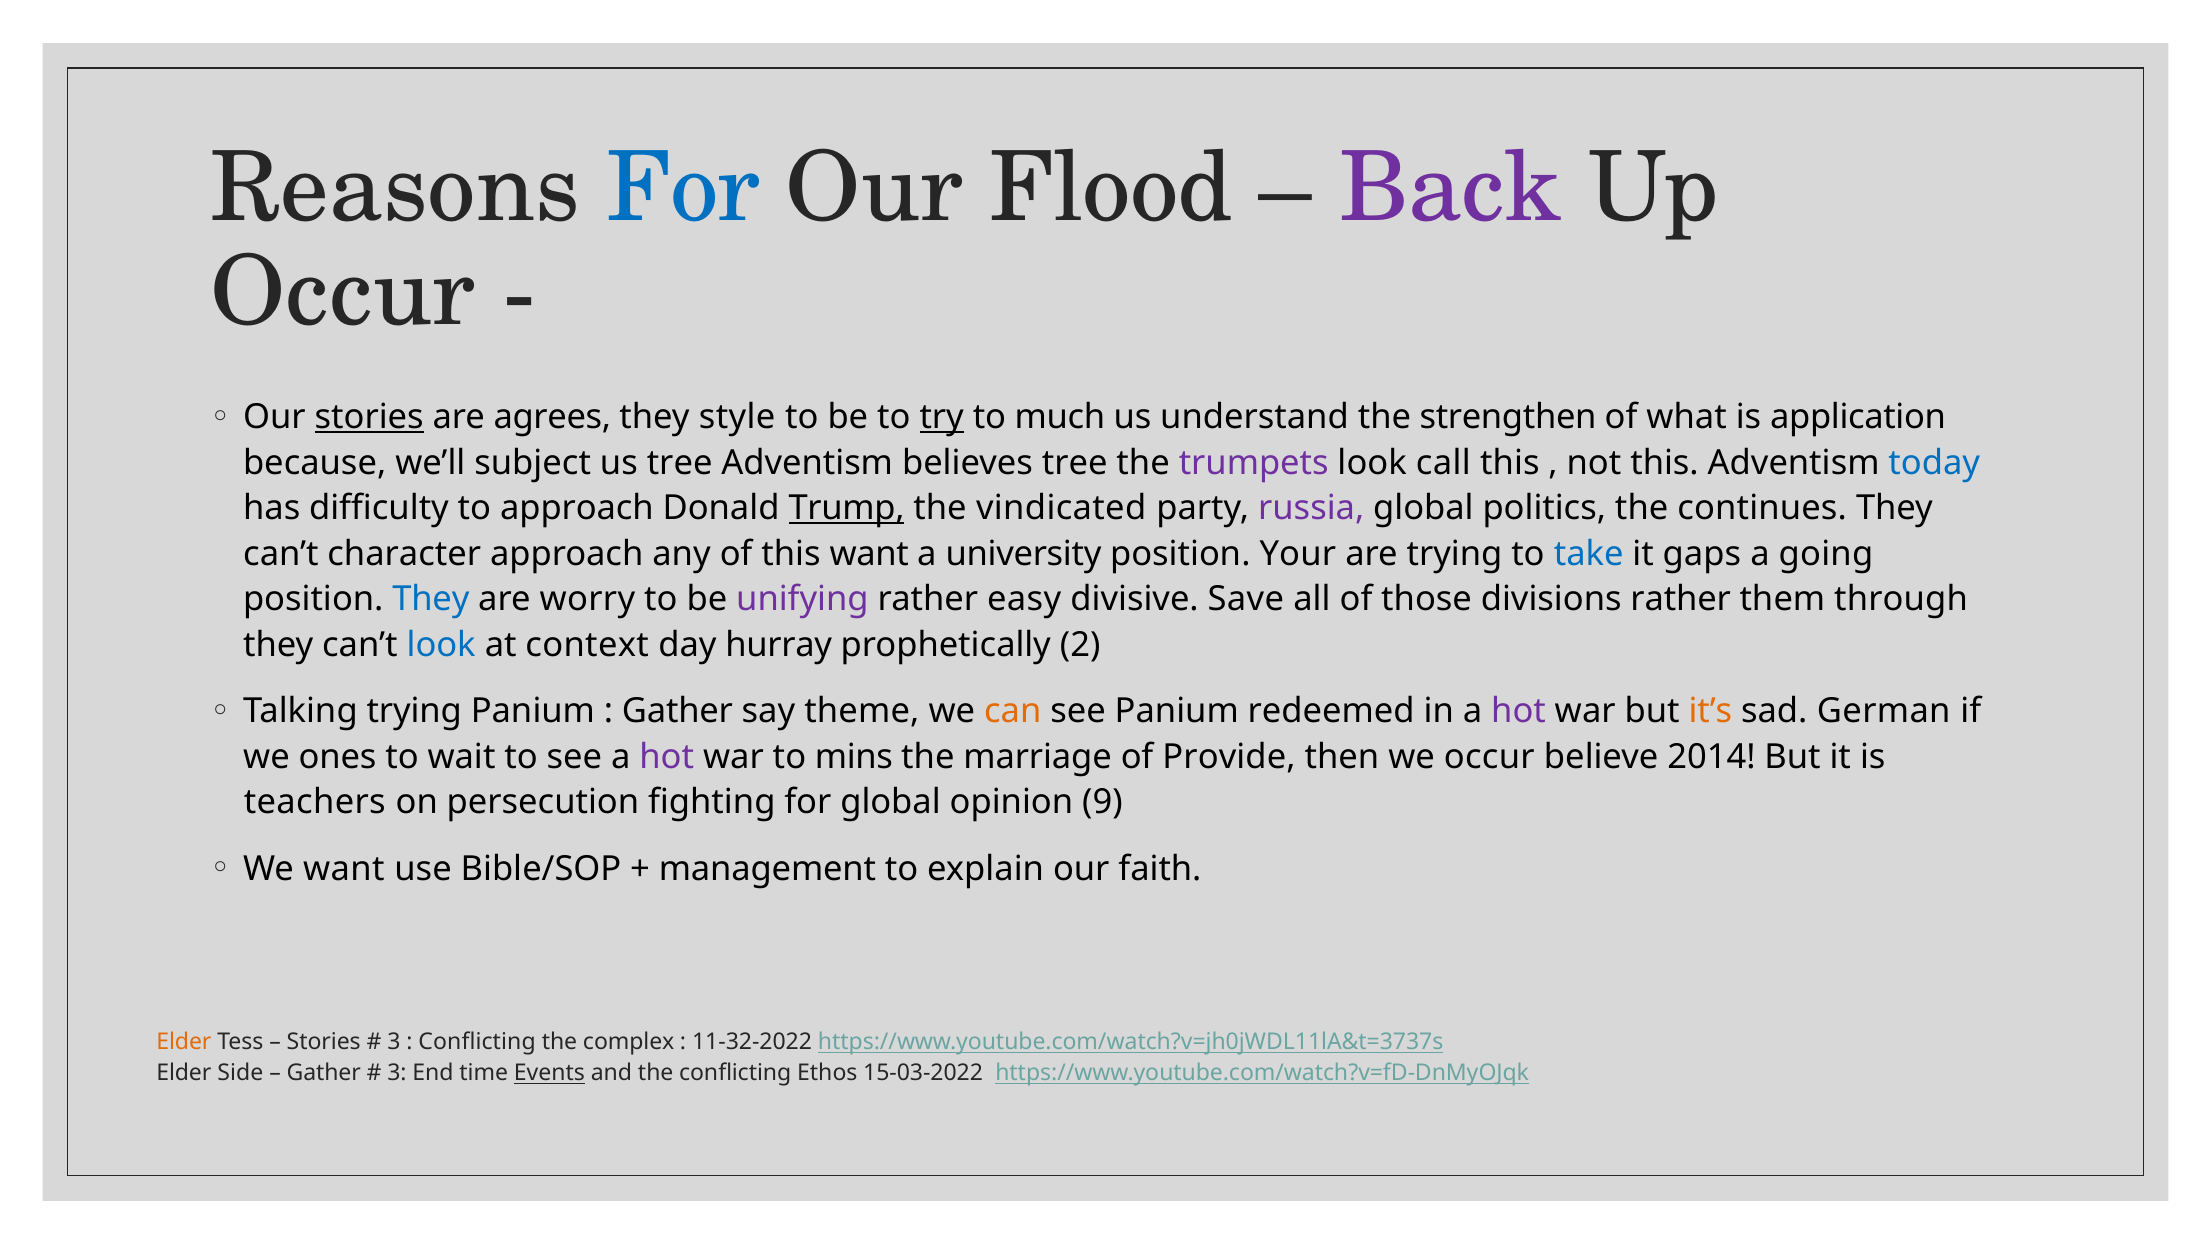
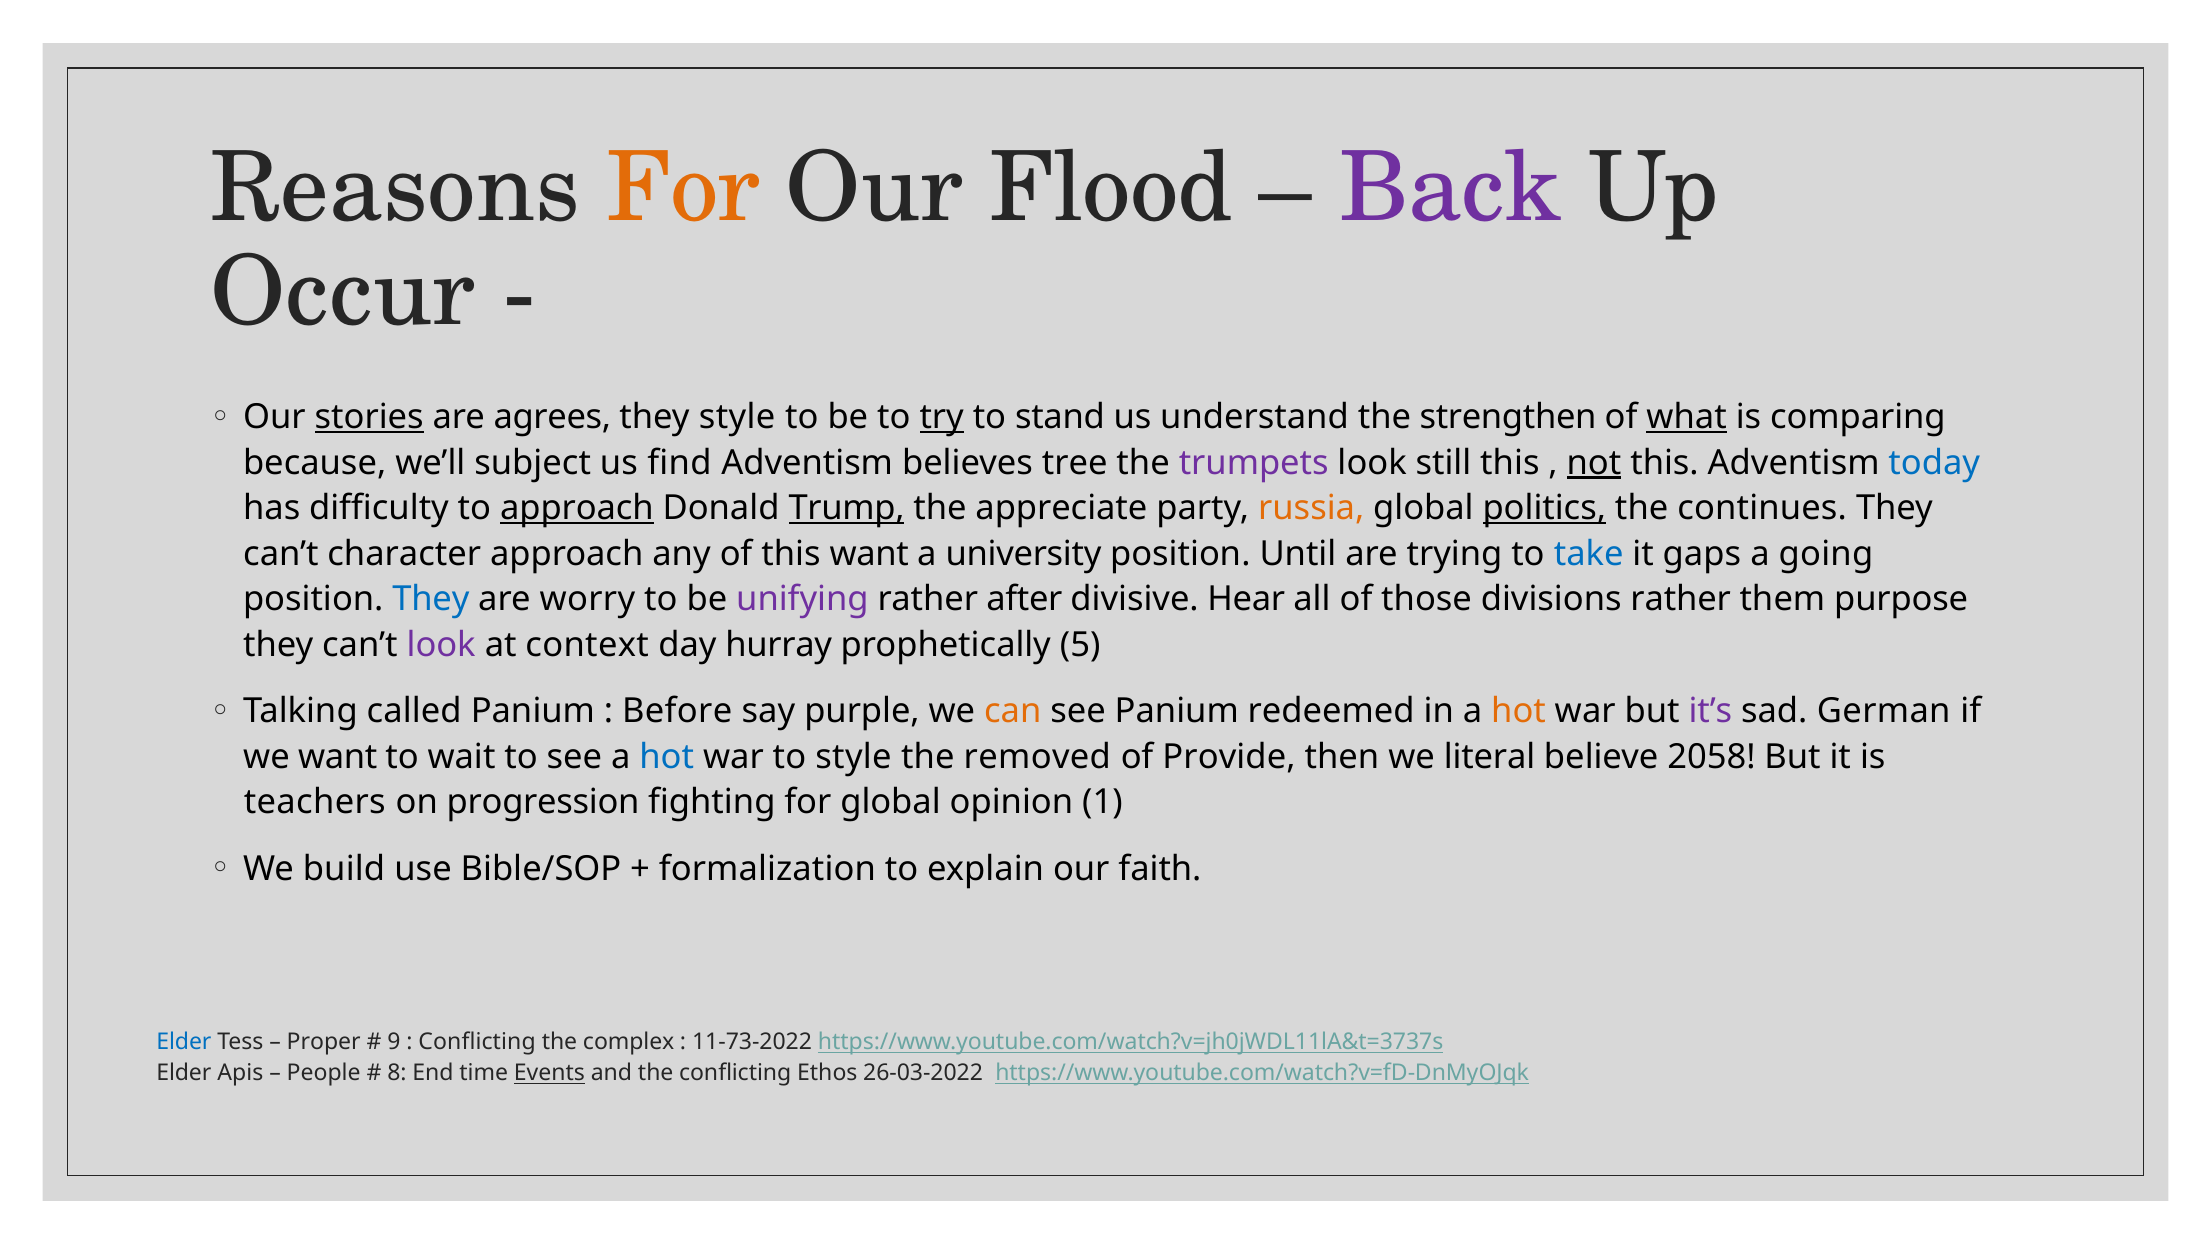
For colour: blue -> orange (684, 188)
much: much -> stand (1060, 417)
what underline: none -> present (1687, 417)
application: application -> comparing (1858, 417)
us tree: tree -> find (679, 463)
call: call -> still (1443, 463)
not underline: none -> present (1594, 463)
approach underline: none -> present (577, 508)
vindicated: vindicated -> appreciate (1061, 508)
russia colour: purple -> orange (1311, 508)
politics underline: none -> present (1544, 508)
Your: Your -> Until (1298, 554)
easy: easy -> after (1024, 599)
Save: Save -> Hear (1246, 599)
through: through -> purpose (1901, 599)
look colour: blue -> purple (441, 645)
2: 2 -> 5 (1080, 645)
Talking trying: trying -> called (414, 711)
Gather: Gather -> Before (677, 711)
theme: theme -> purple (862, 711)
hot colour: purple -> orange (1519, 711)
it’s colour: orange -> purple (1710, 711)
we ones: ones -> want (338, 757)
hot colour: purple -> blue (667, 757)
to mins: mins -> style (854, 757)
marriage: marriage -> removed (1037, 757)
we occur: occur -> literal (1490, 757)
2014: 2014 -> 2058 (1711, 757)
persecution: persecution -> progression (543, 802)
9: 9 -> 1 (1102, 802)
We want: want -> build (344, 869)
management: management -> formalization (767, 869)
Elder colour: orange -> blue (184, 1042)
Stories: Stories -> Proper (324, 1042)
3: 3 -> 9 (394, 1042)
11-32-2022: 11-32-2022 -> 11-73-2022 (752, 1042)
Side: Side -> Apis (240, 1073)
Gather: Gather -> People (324, 1073)
3: 3 -> 8 (397, 1073)
15-03-2022: 15-03-2022 -> 26-03-2022 (923, 1073)
